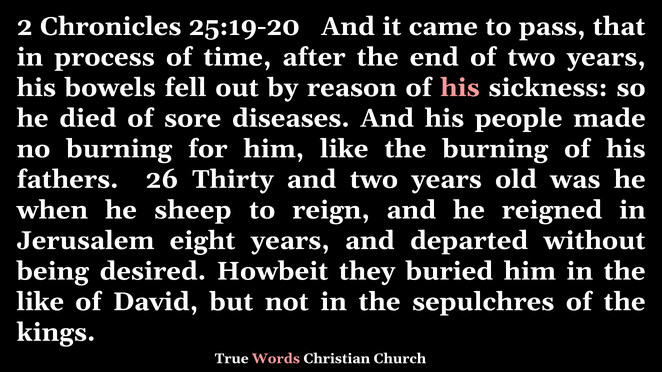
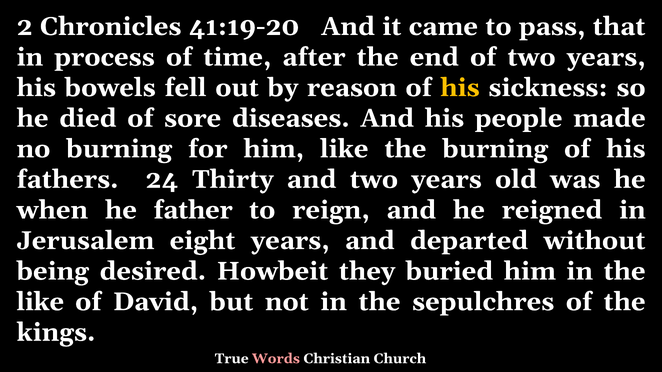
25:19-20: 25:19-20 -> 41:19-20 (244, 27)
his colour: pink -> yellow (460, 88)
26: 26 -> 24 (162, 180)
sheep: sheep -> father (193, 210)
